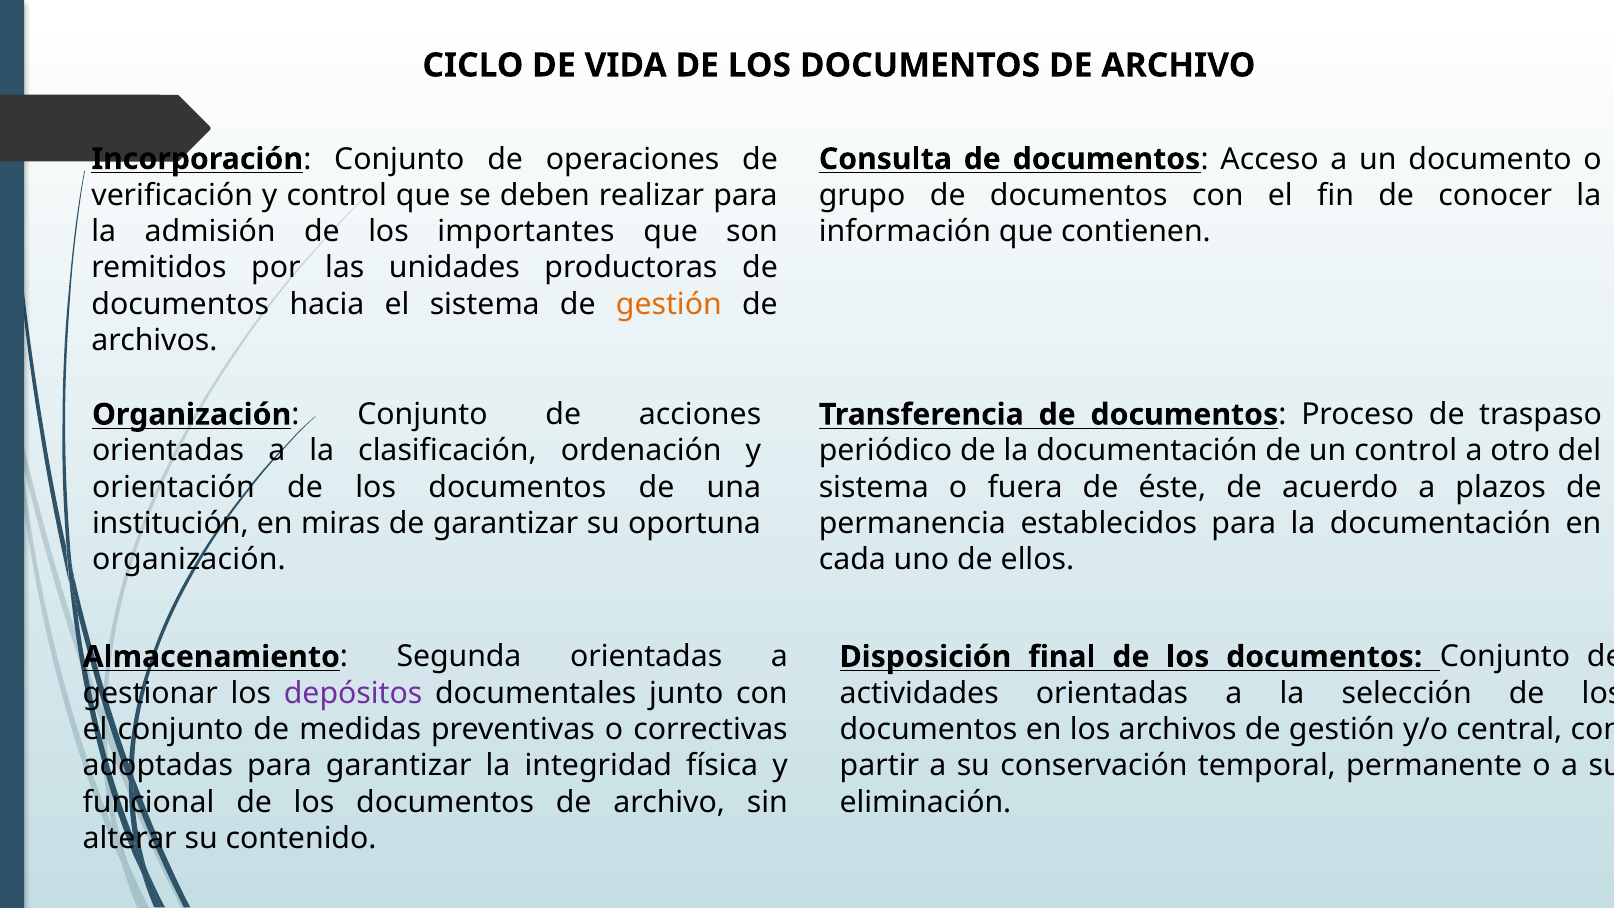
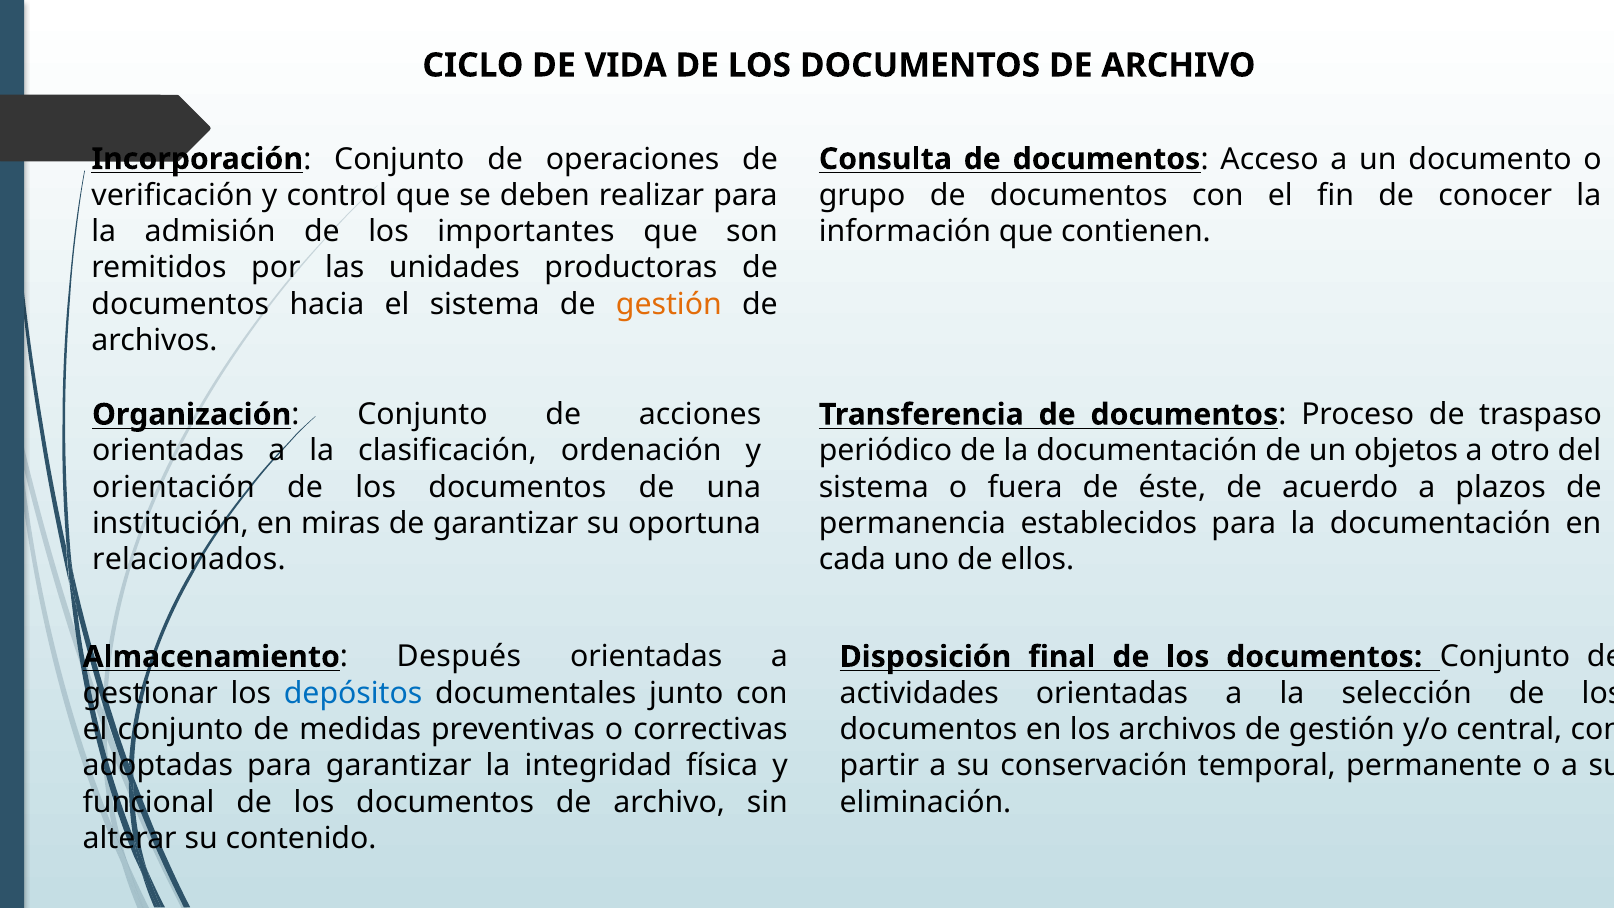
un control: control -> objetos (1406, 451)
organización: organización -> relacionados (189, 560)
Segunda: Segunda -> Después (459, 657)
depósitos colour: purple -> blue (353, 693)
